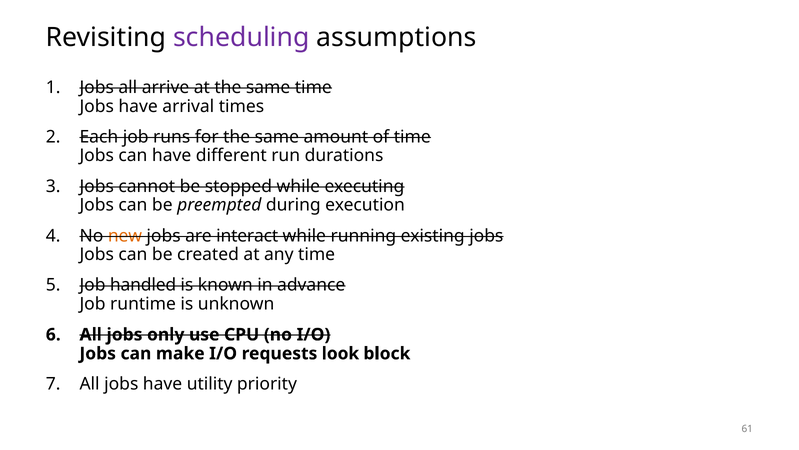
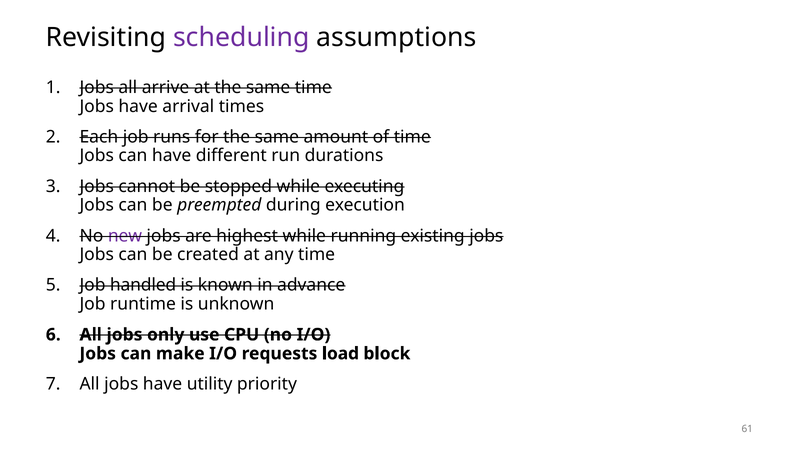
new colour: orange -> purple (125, 235)
interact: interact -> highest (247, 235)
look: look -> load (340, 353)
